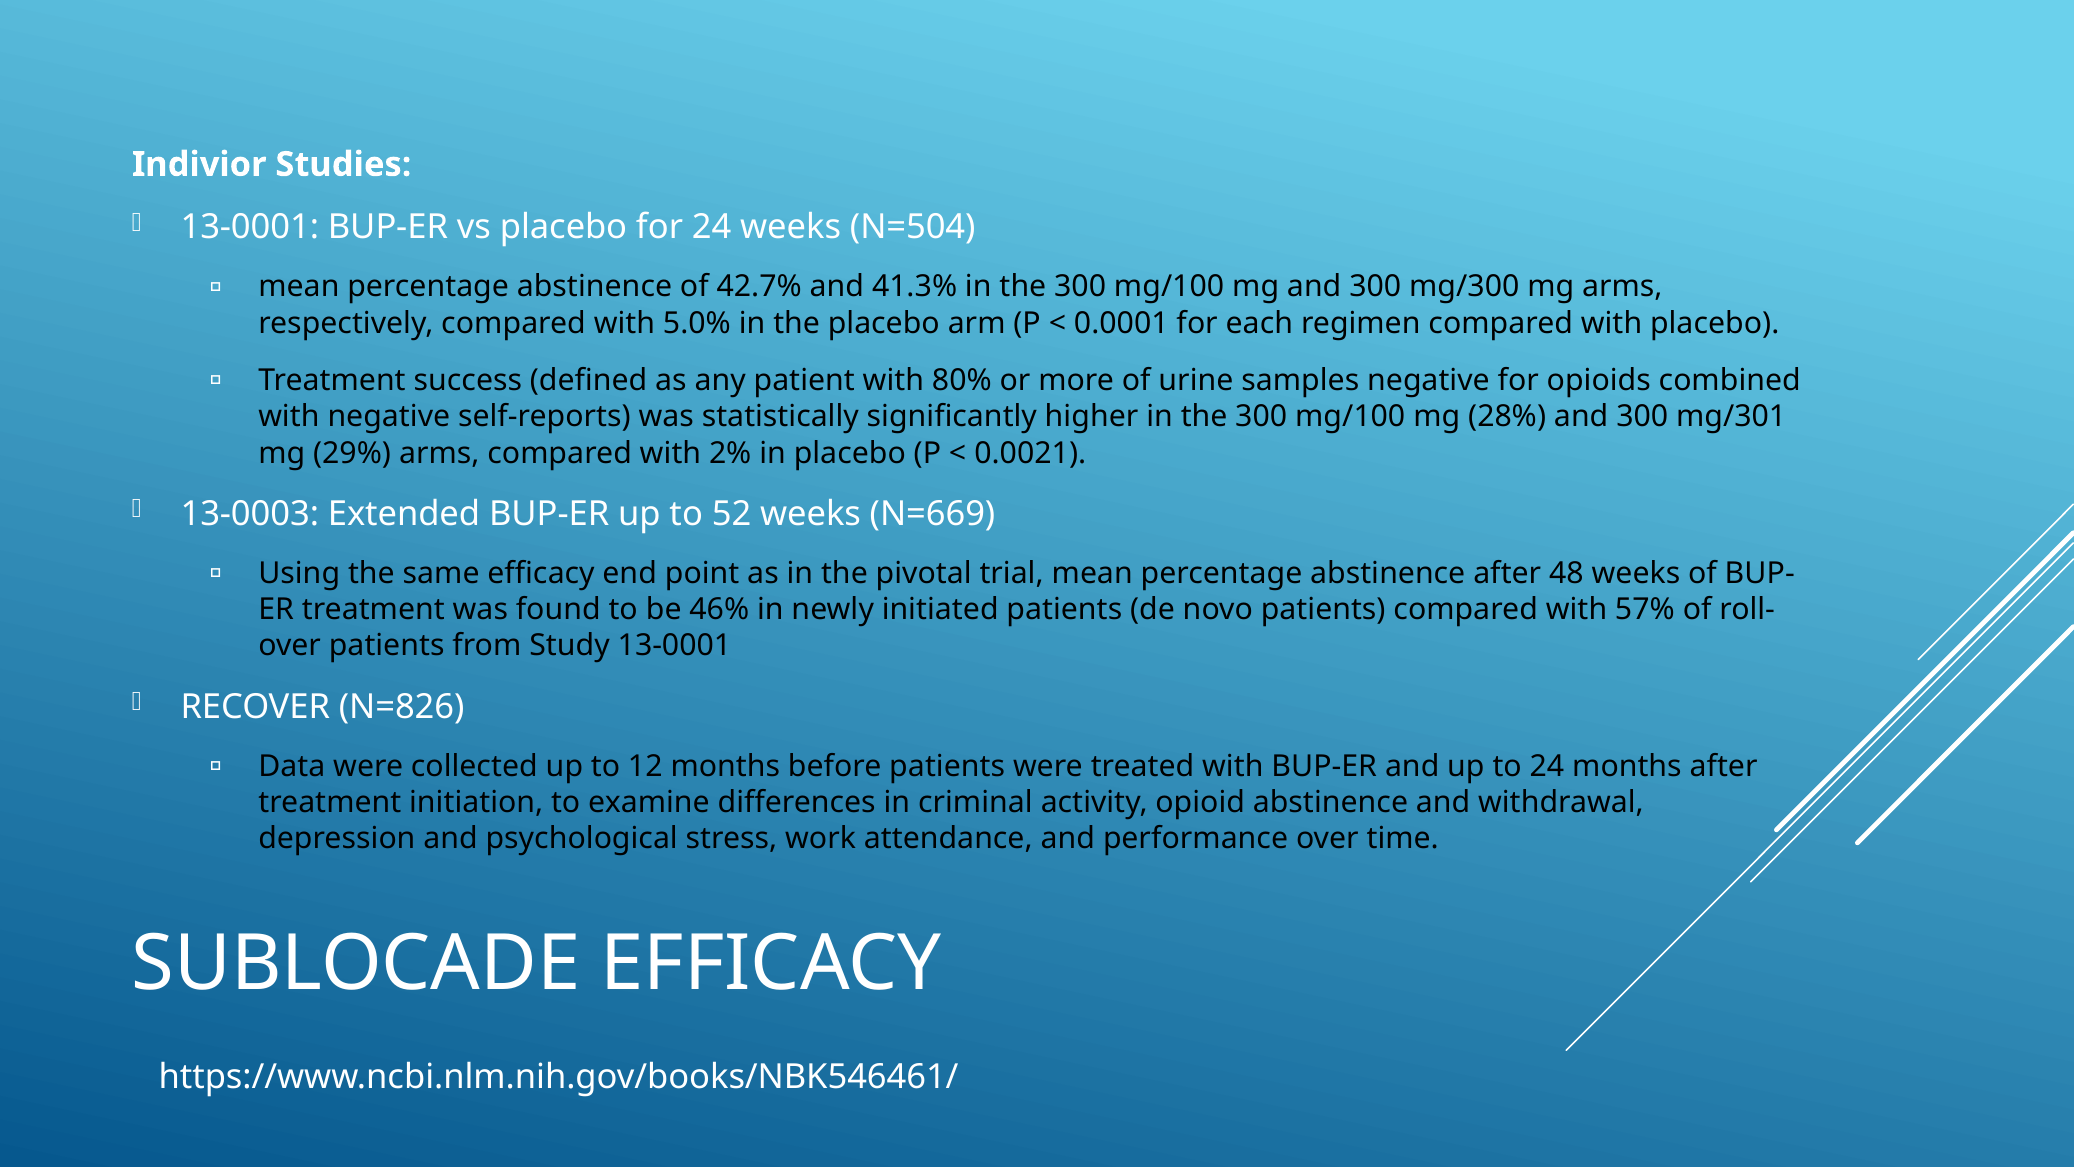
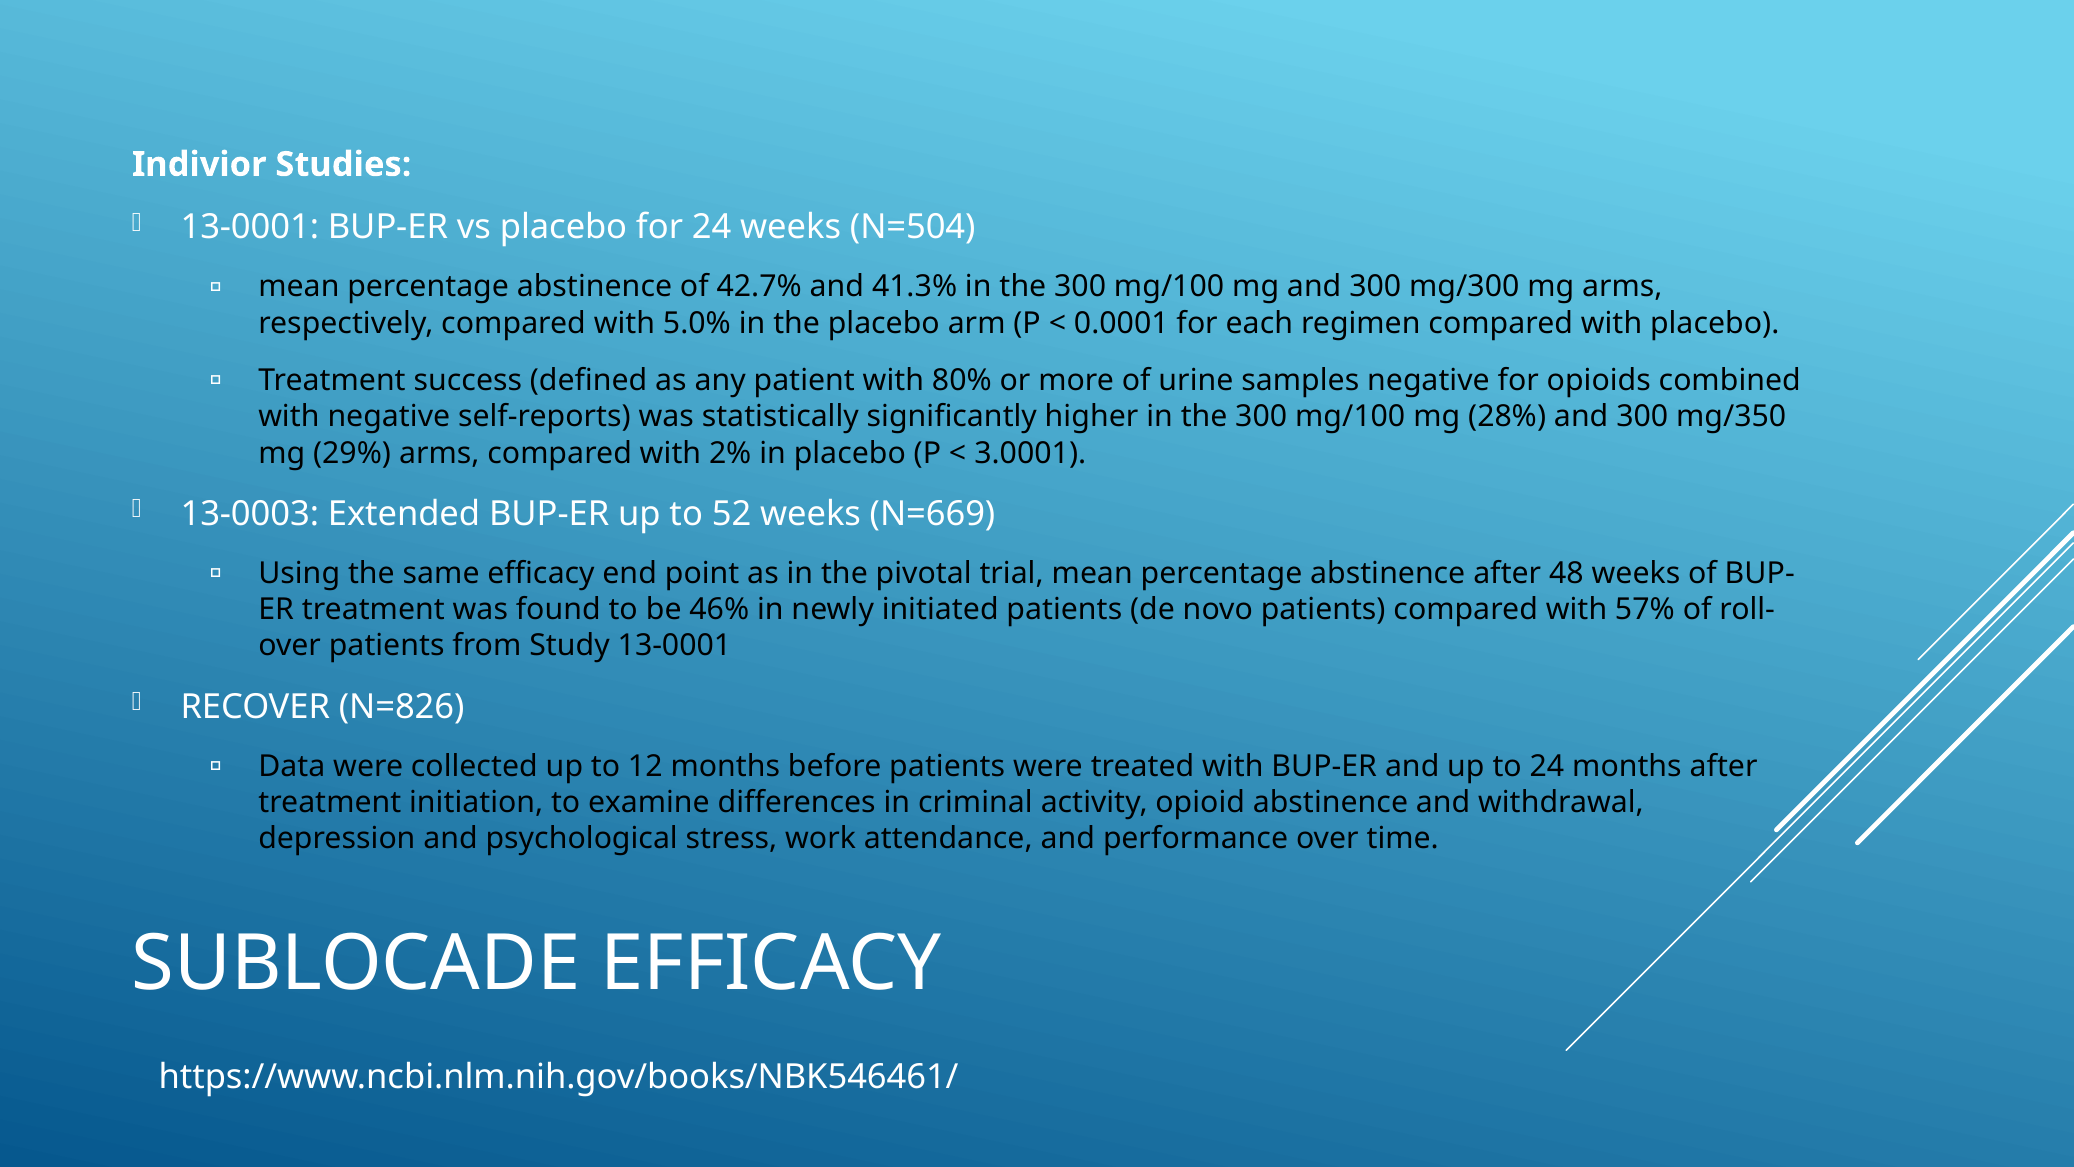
mg/301: mg/301 -> mg/350 (1731, 417)
0.0021: 0.0021 -> 3.0001 (1030, 453)
